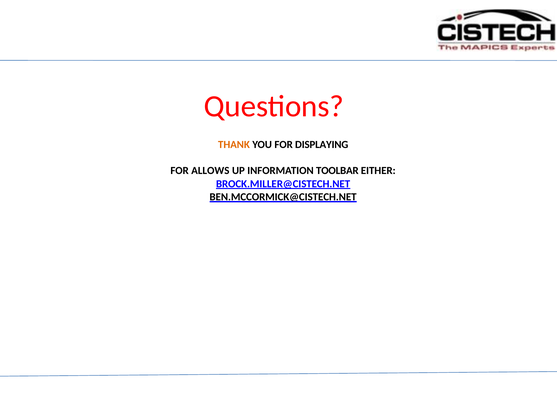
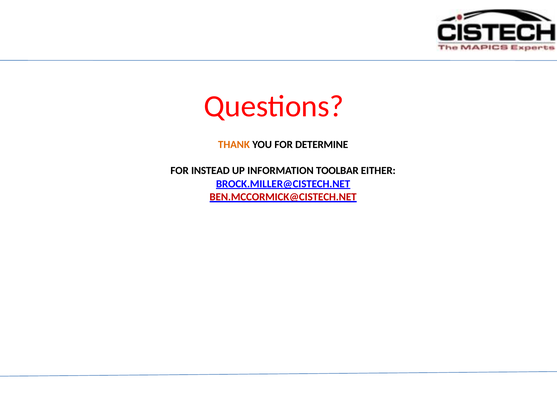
DISPLAYING: DISPLAYING -> DETERMINE (322, 145)
ALLOWS: ALLOWS -> INSTEAD (210, 171)
BEN.MCCORMICK@CISTECH.NET colour: black -> red (283, 197)
